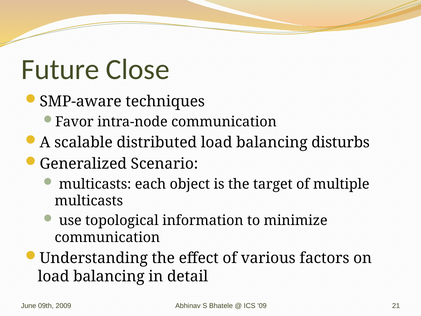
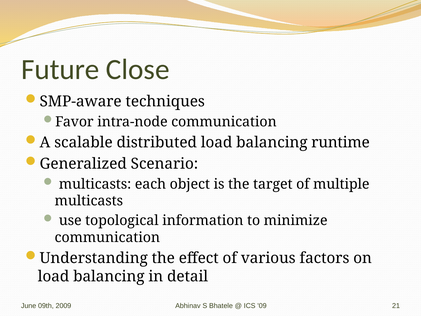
disturbs: disturbs -> runtime (341, 142)
